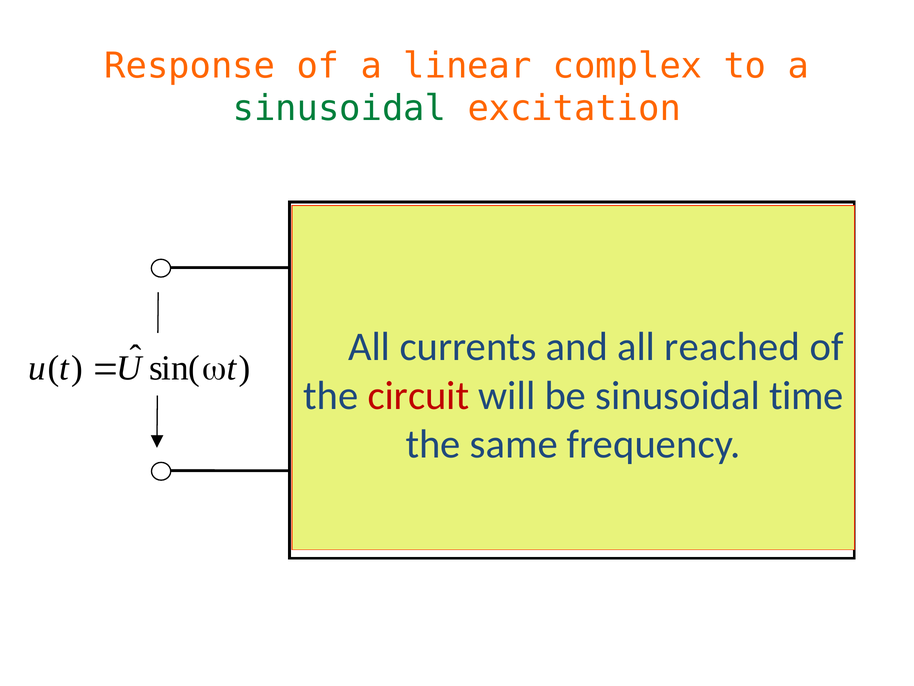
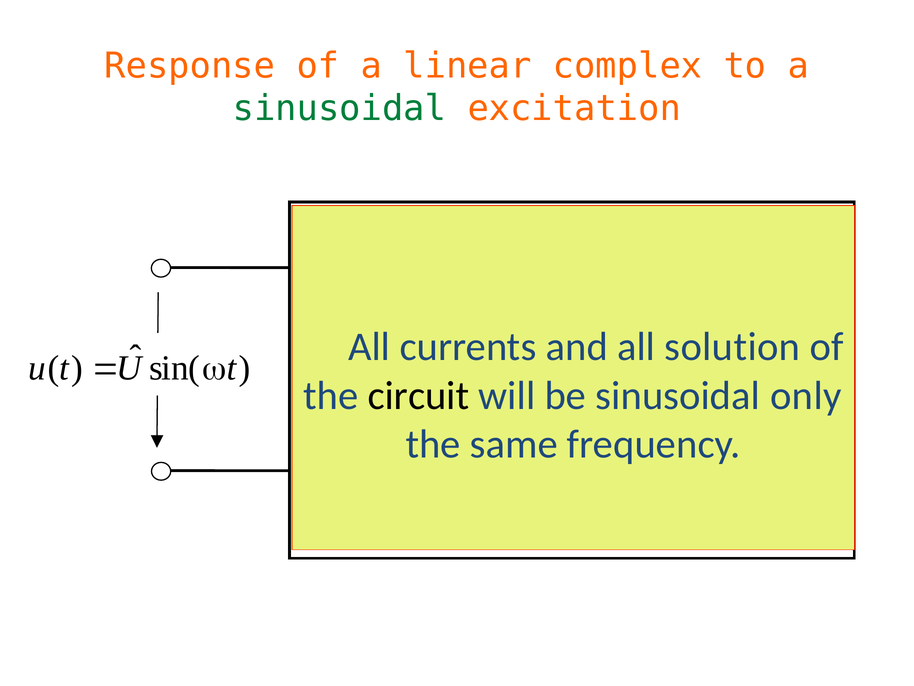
reached: reached -> solution (732, 347)
circuit colour: red -> black (418, 395)
time: time -> only (806, 395)
